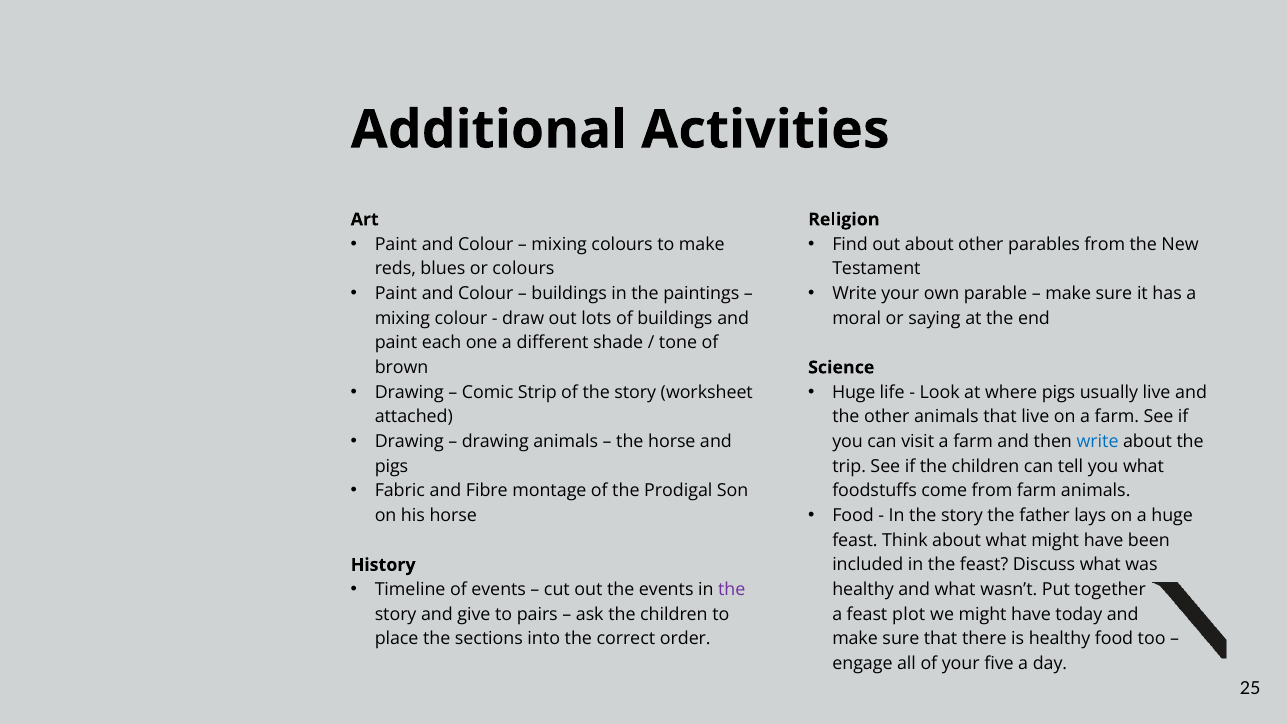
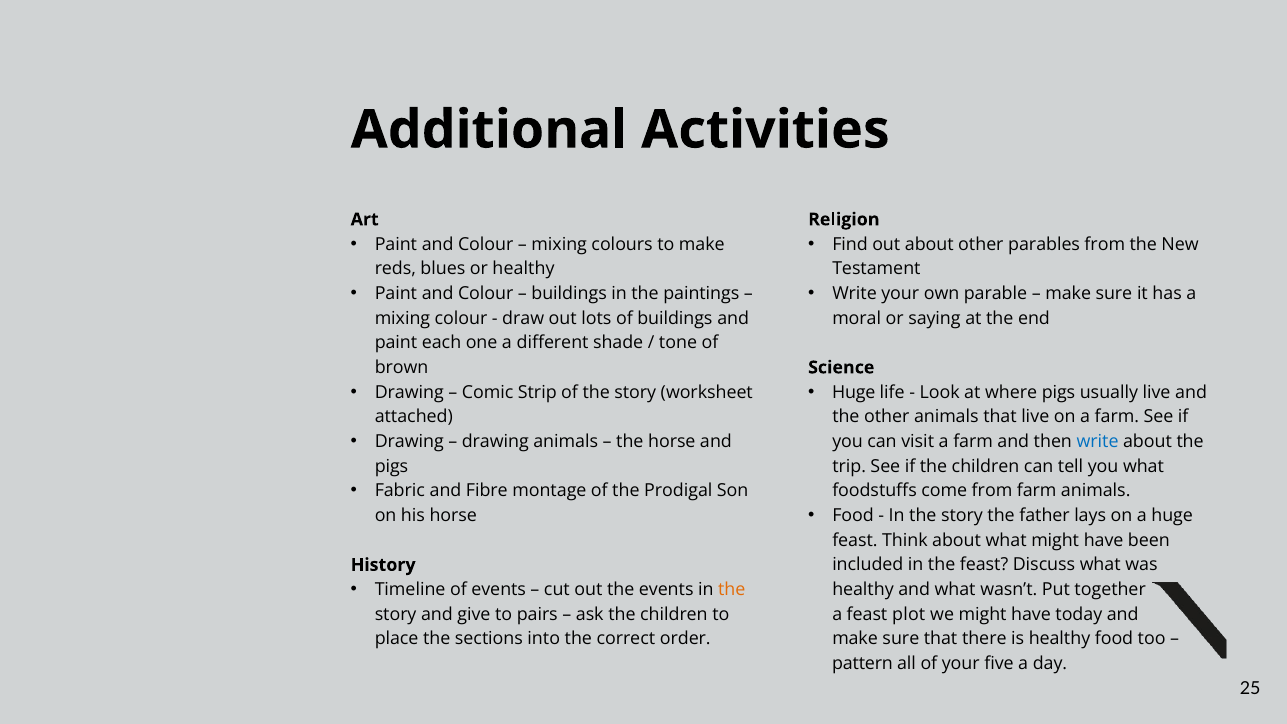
or colours: colours -> healthy (524, 269)
the colour: purple -> orange (732, 590)
engage: engage -> pattern (863, 664)
